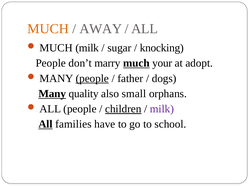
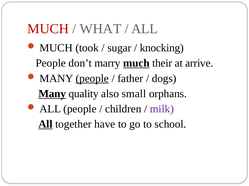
MUCH colour: orange -> red (48, 29)
AWAY: AWAY -> WHAT (101, 29)
MUCH milk: milk -> took (87, 48)
your: your -> their (162, 63)
adopt: adopt -> arrive (199, 63)
children underline: present -> none (123, 109)
families: families -> together (73, 125)
